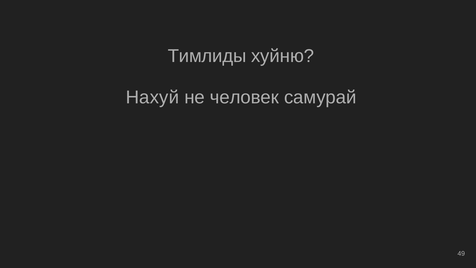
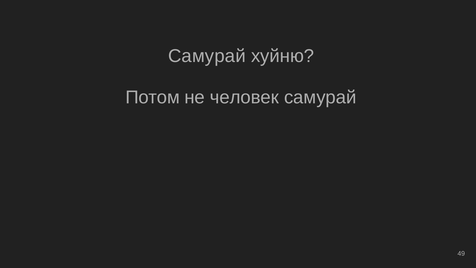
Тимлиды: Тимлиды -> Самурай (207, 56)
Нахуй: Нахуй -> Потом (153, 97)
